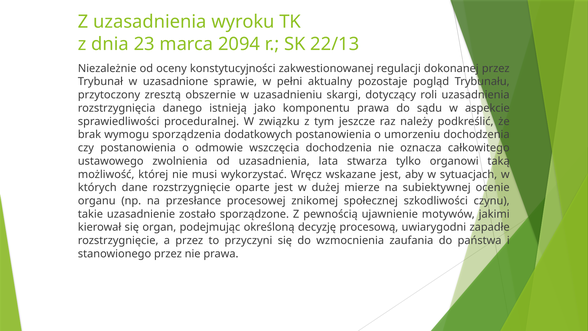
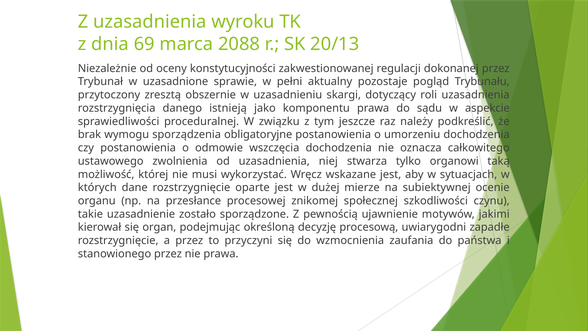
23: 23 -> 69 (144, 44)
2094: 2094 -> 2088 (239, 44)
22/13: 22/13 -> 20/13 (335, 44)
dodatkowych: dodatkowych -> obligatoryjne (258, 135)
lata: lata -> niej (328, 161)
